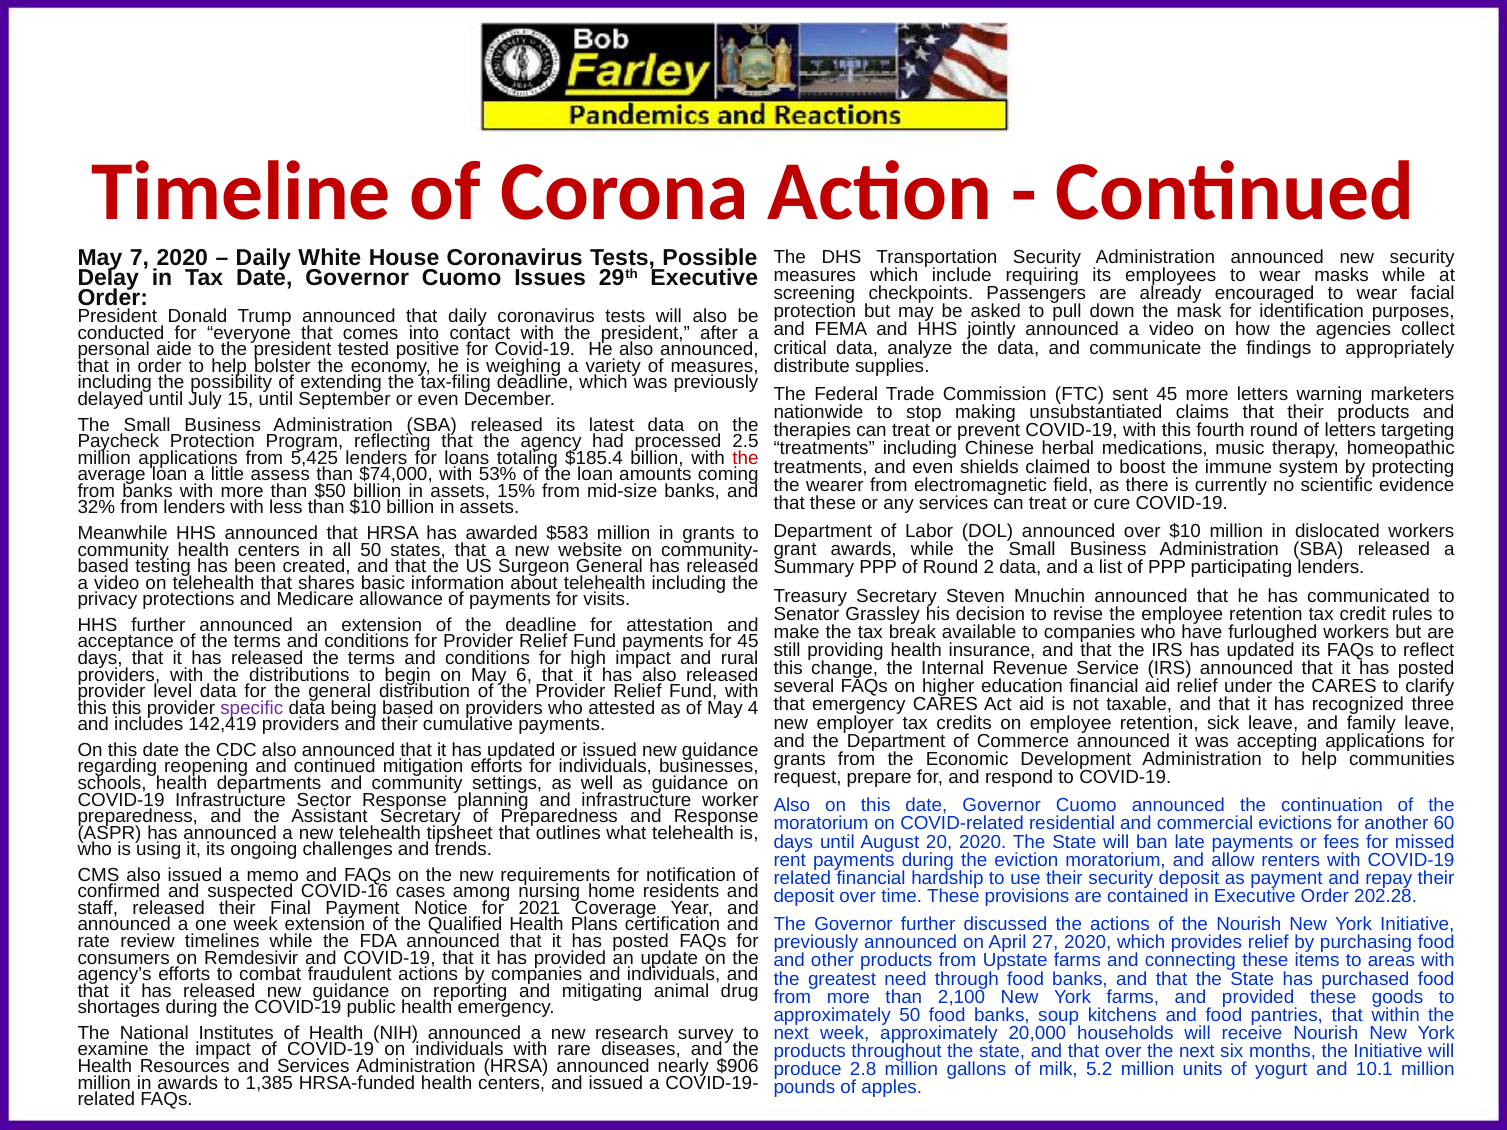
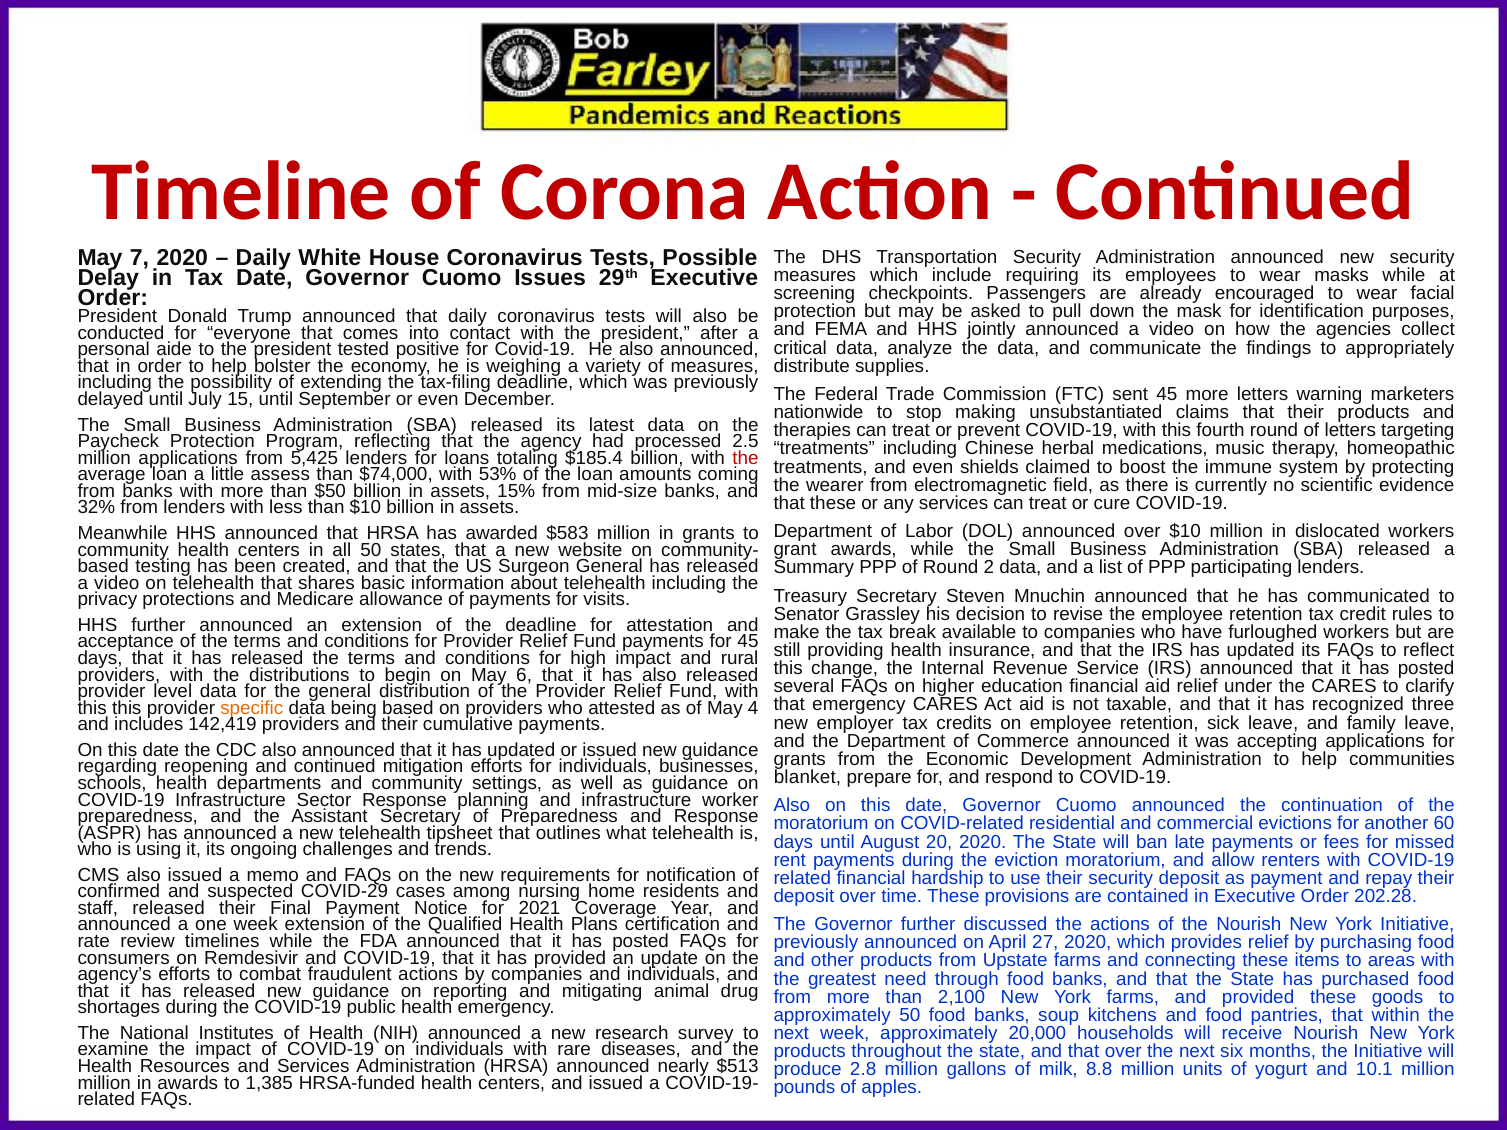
specific colour: purple -> orange (252, 708)
request: request -> blanket (807, 777)
COVID-16: COVID-16 -> COVID-29 (345, 892)
$906: $906 -> $513 (738, 1067)
5.2: 5.2 -> 8.8 (1099, 1070)
